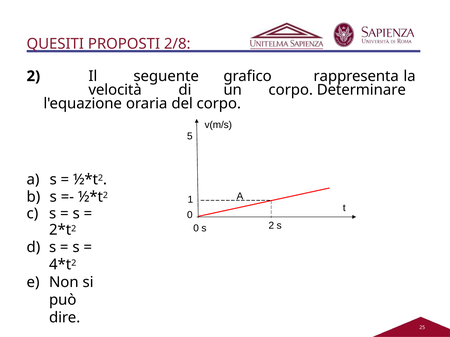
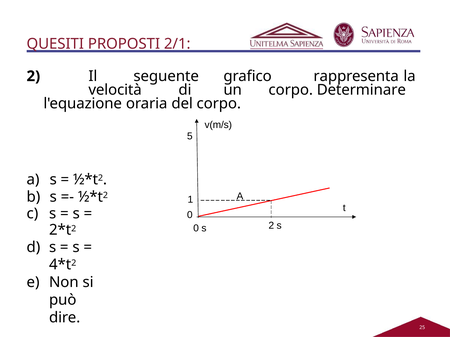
2/8: 2/8 -> 2/1 (177, 44)
